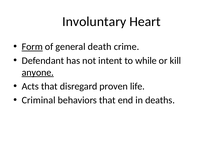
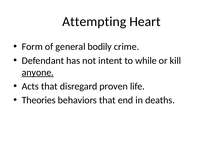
Involuntary: Involuntary -> Attempting (94, 22)
Form underline: present -> none (32, 47)
death: death -> bodily (100, 47)
Criminal: Criminal -> Theories (39, 100)
